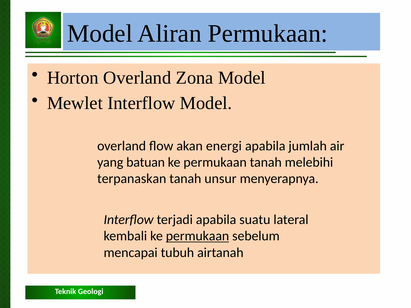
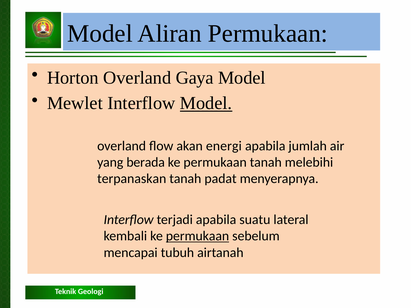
Zona: Zona -> Gaya (195, 78)
Model underline: none -> present (206, 103)
batuan: batuan -> berada (146, 162)
unsur: unsur -> padat (221, 179)
